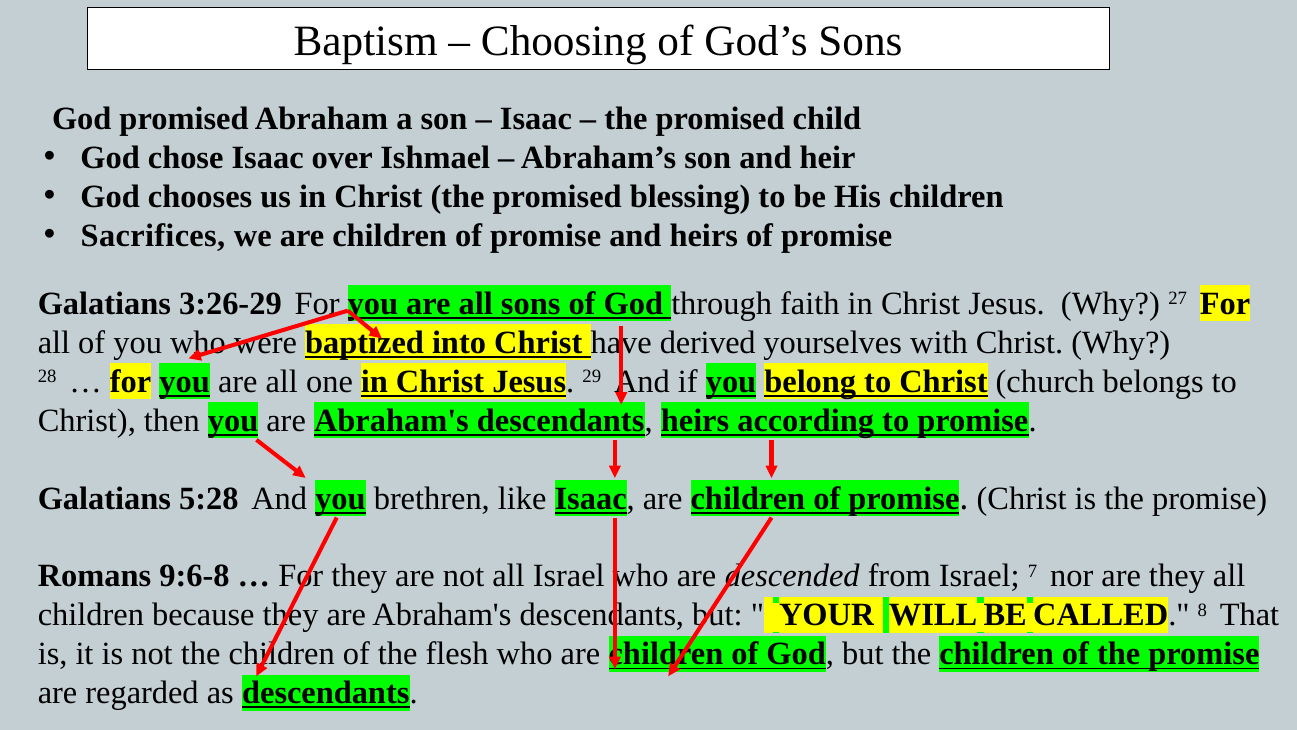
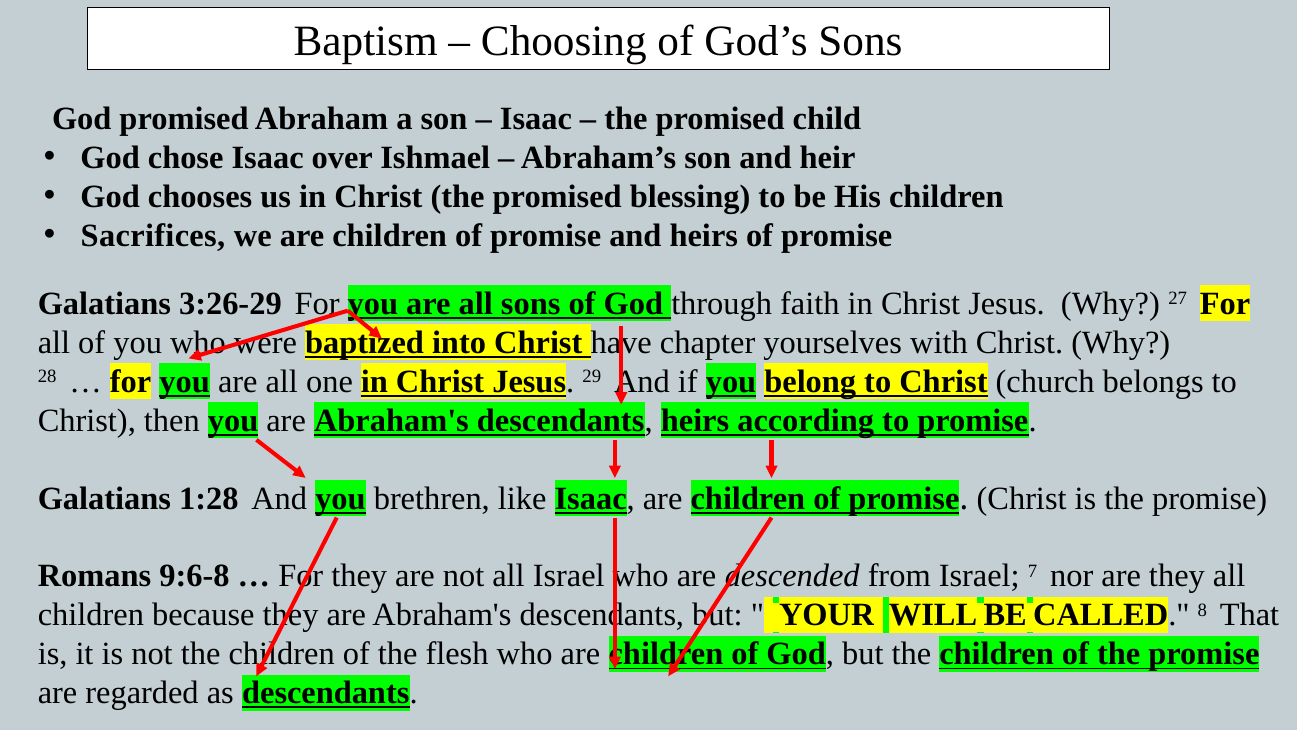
derived: derived -> chapter (708, 342)
5:28: 5:28 -> 1:28 (209, 498)
